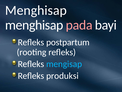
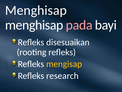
postpartum: postpartum -> disesuaikan (68, 42)
mengisap colour: light blue -> yellow (64, 64)
produksi: produksi -> research (62, 75)
